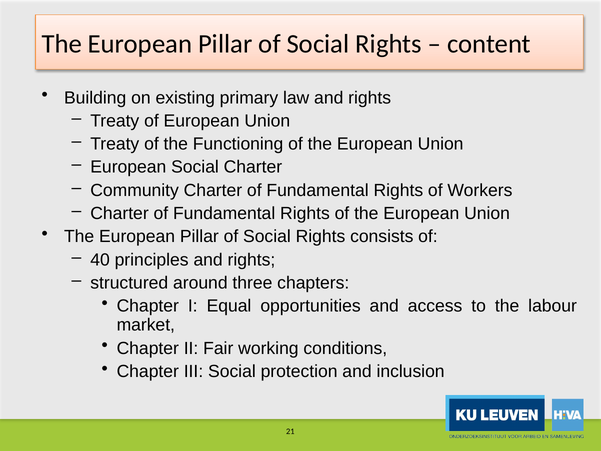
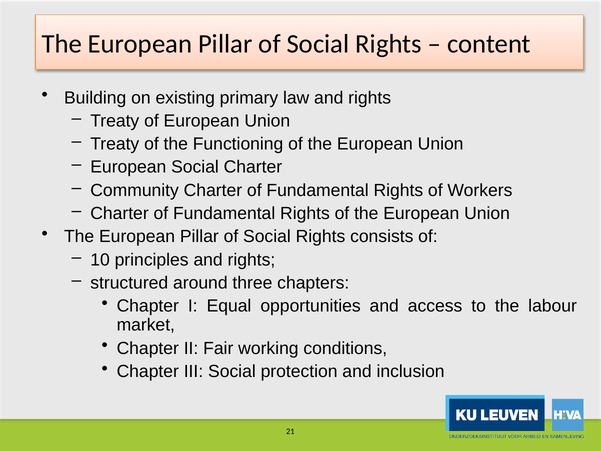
40: 40 -> 10 (100, 260)
